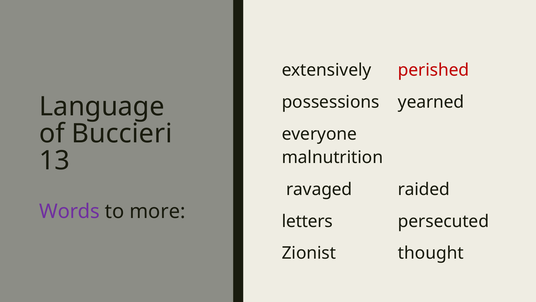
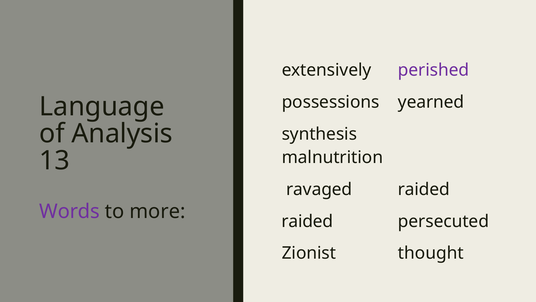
perished colour: red -> purple (434, 70)
Buccieri: Buccieri -> Analysis (122, 133)
everyone: everyone -> synthesis (319, 134)
letters: letters -> raided (307, 221)
